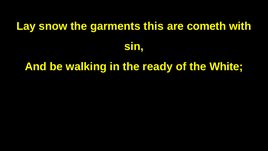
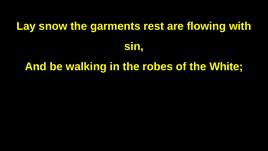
this: this -> rest (154, 26)
cometh: cometh -> flowing (206, 26)
ready: ready -> robes (158, 66)
